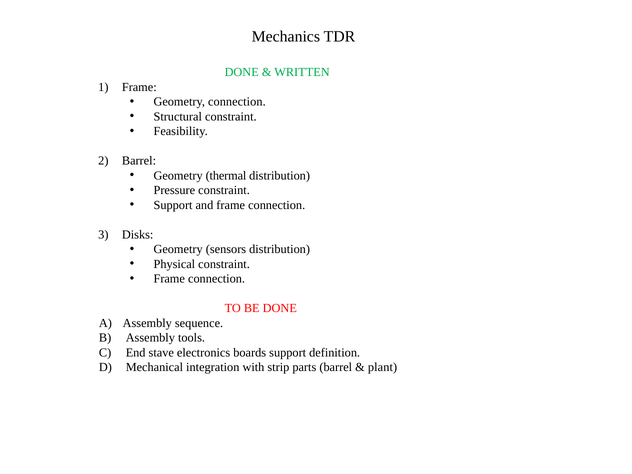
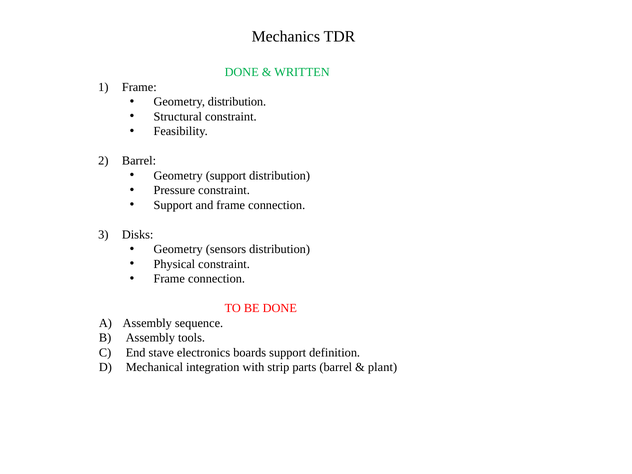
Geometry connection: connection -> distribution (237, 102)
Geometry thermal: thermal -> support (226, 176)
